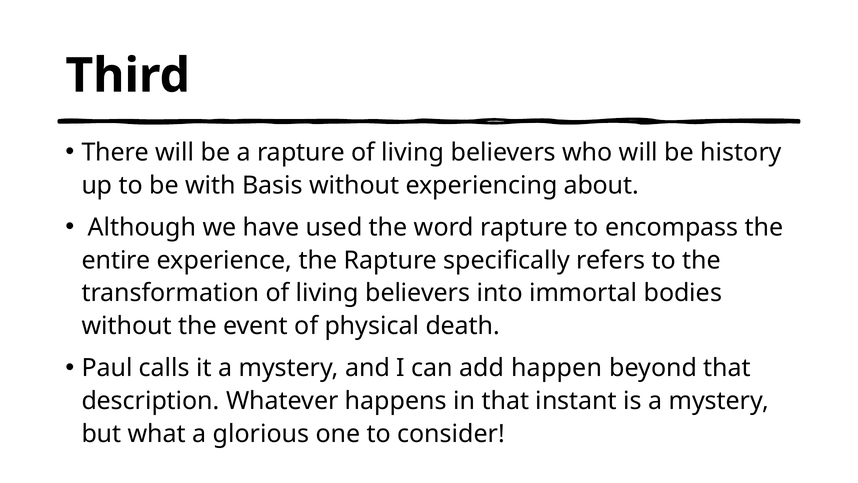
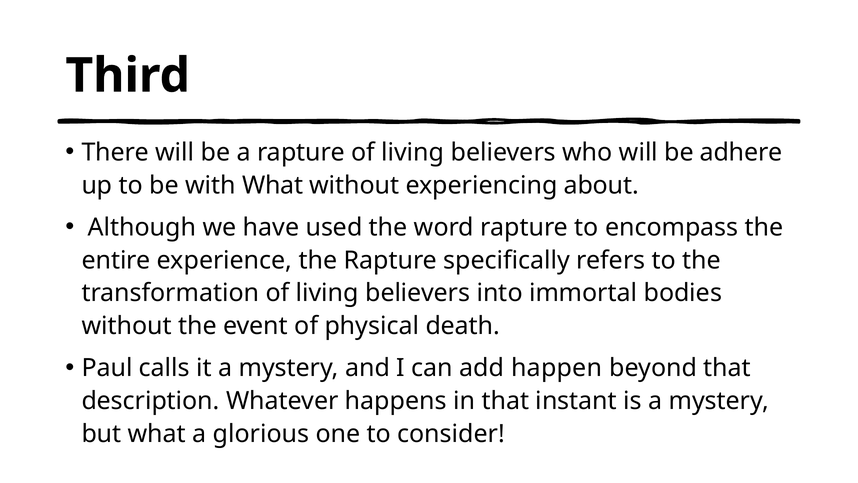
history: history -> adhere (741, 152)
with Basis: Basis -> What (273, 185)
